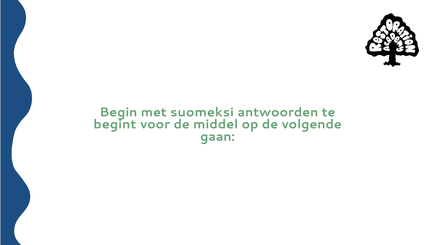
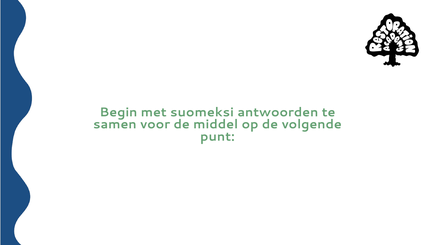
begint: begint -> samen (115, 124)
gaan: gaan -> punt (217, 136)
